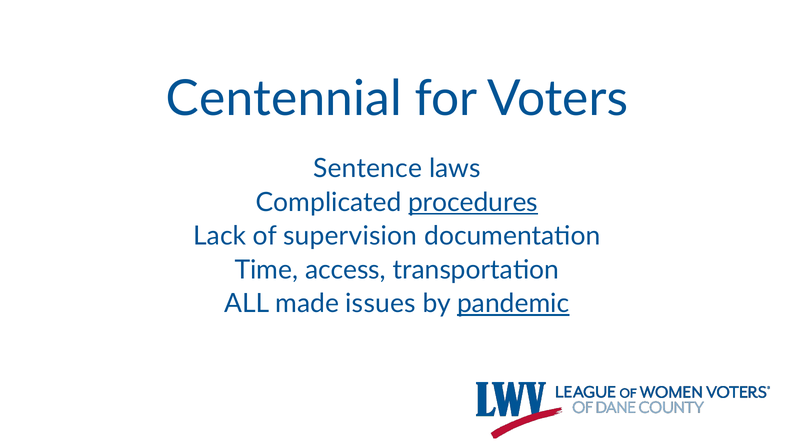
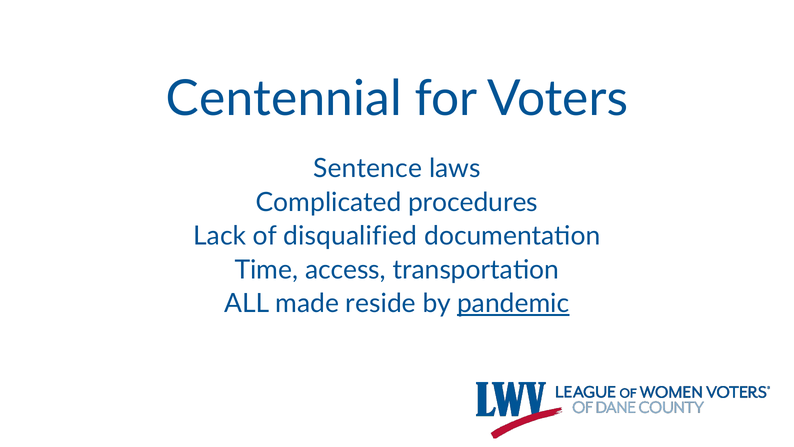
procedures underline: present -> none (473, 202)
supervision: supervision -> disqualified (350, 236)
issues: issues -> reside (381, 303)
